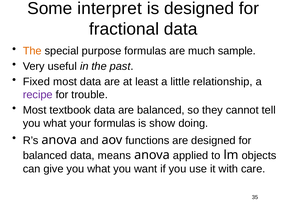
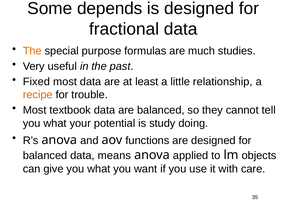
interpret: interpret -> depends (110, 8)
sample: sample -> studies (237, 51)
recipe colour: purple -> orange (38, 95)
your formulas: formulas -> potential (115, 123)
show: show -> study (162, 123)
